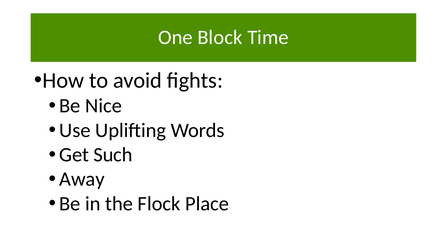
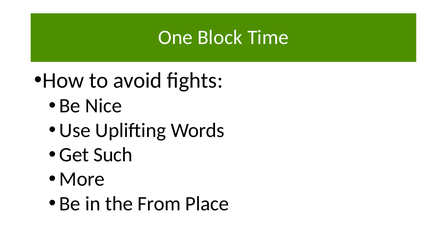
Away: Away -> More (82, 179)
Flock: Flock -> From (159, 204)
